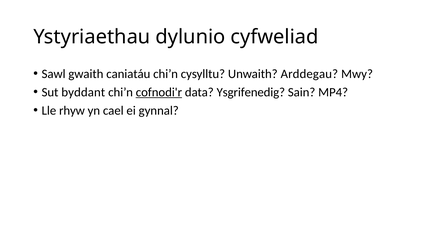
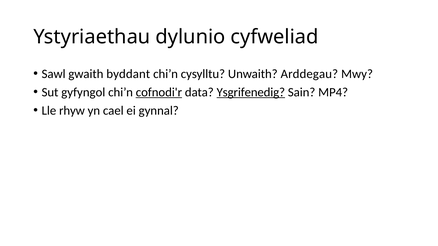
caniatáu: caniatáu -> byddant (128, 74)
byddant: byddant -> gyfyngol (83, 92)
Ysgrifenedig underline: none -> present (251, 92)
